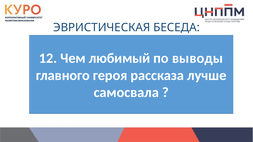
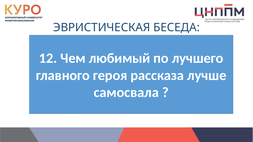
выводы: выводы -> лучшего (198, 58)
